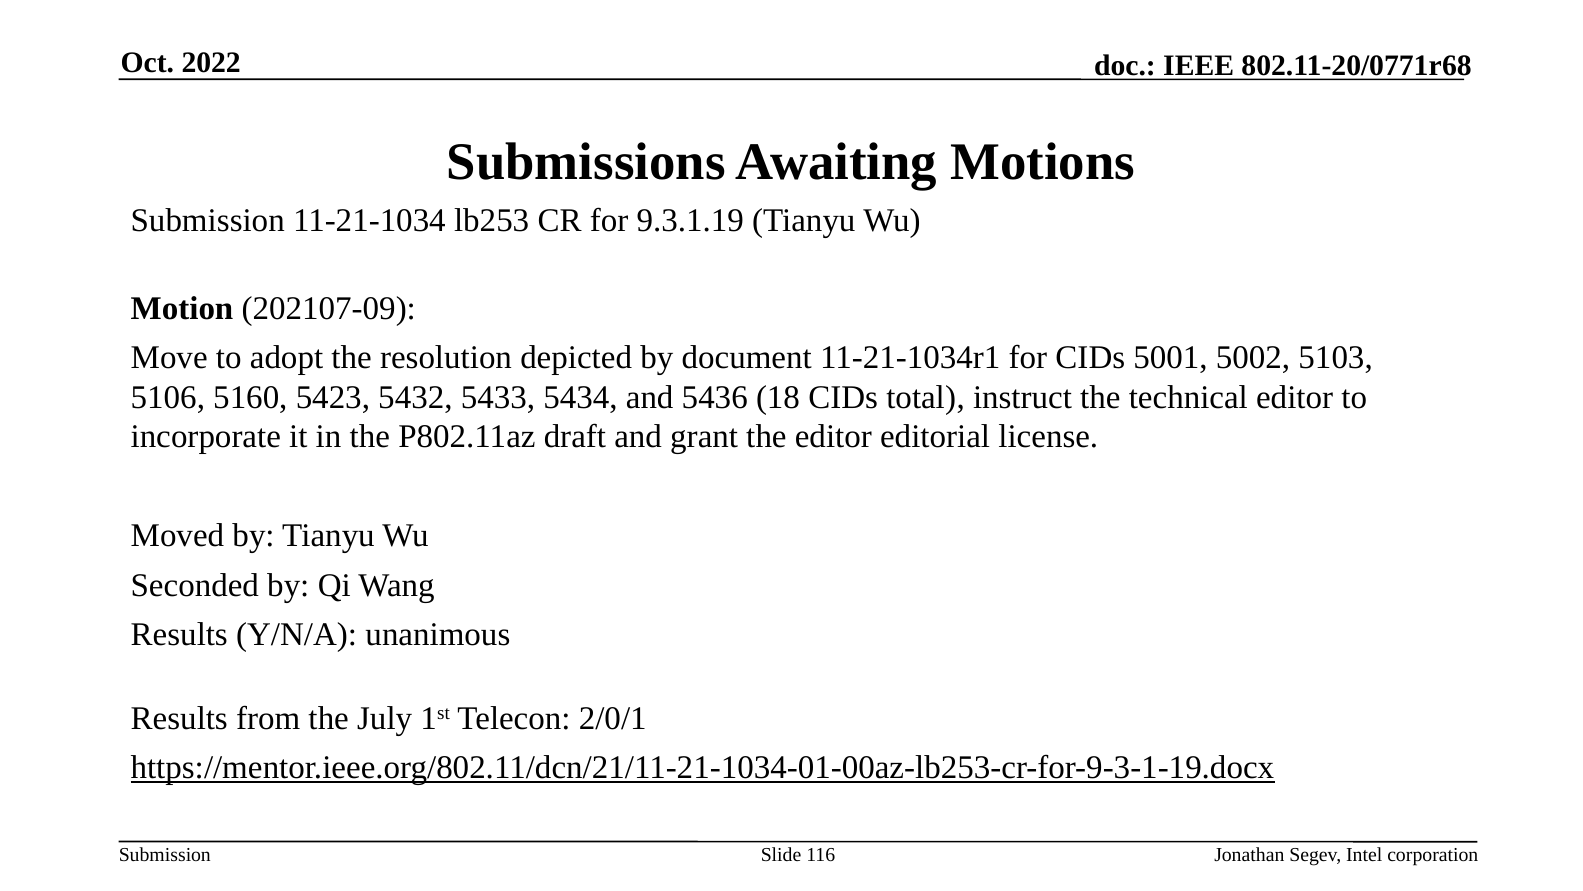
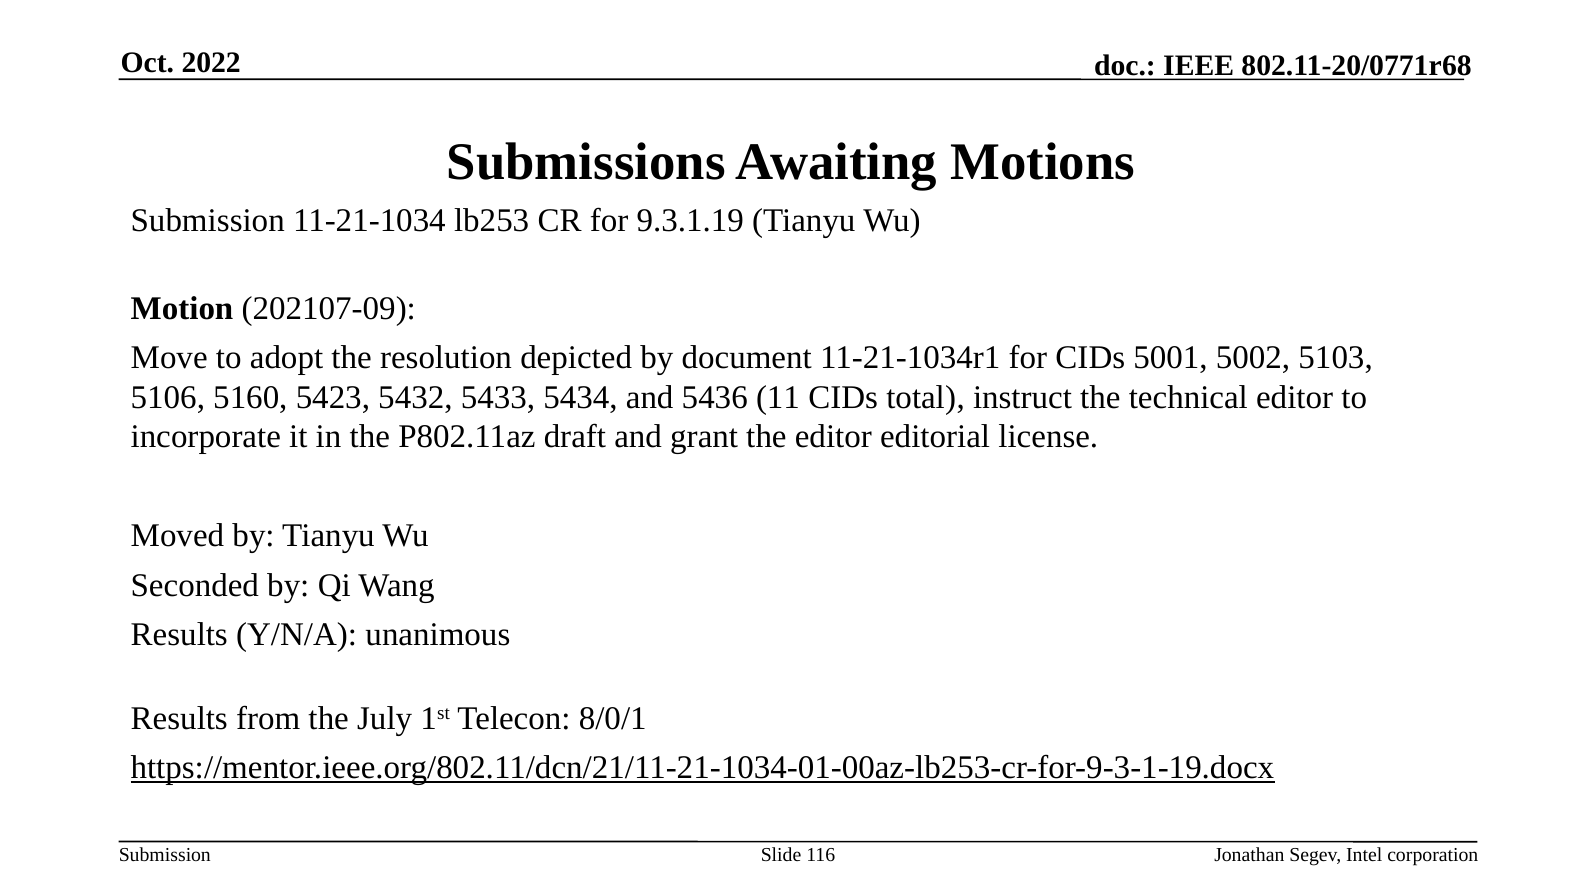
18: 18 -> 11 (778, 397)
2/0/1: 2/0/1 -> 8/0/1 (613, 718)
